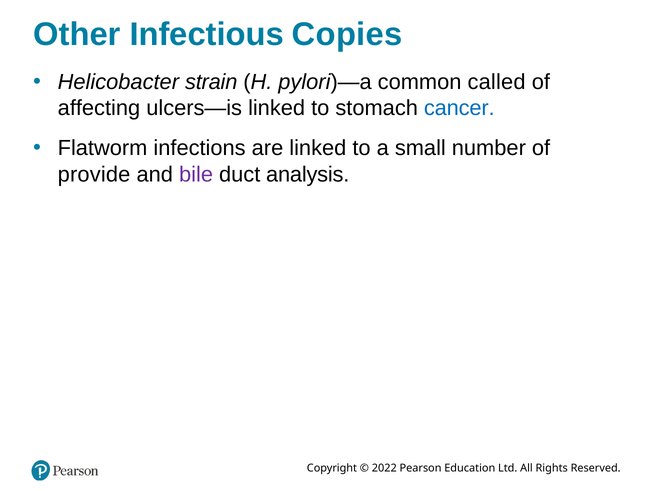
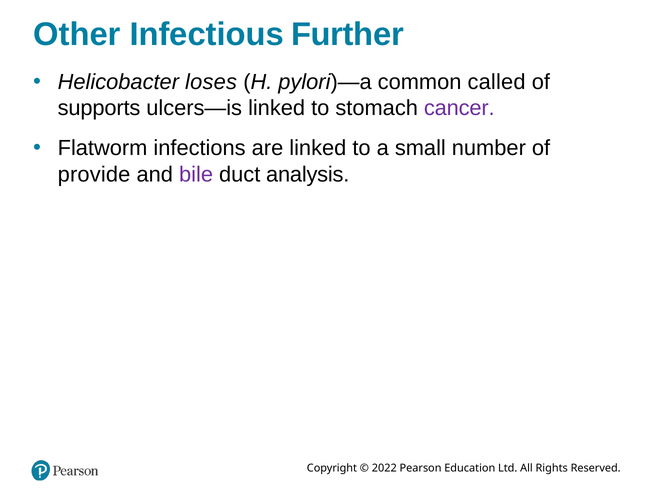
Copies: Copies -> Further (347, 35)
strain: strain -> loses (211, 82)
affecting: affecting -> supports (99, 108)
cancer colour: blue -> purple (459, 108)
